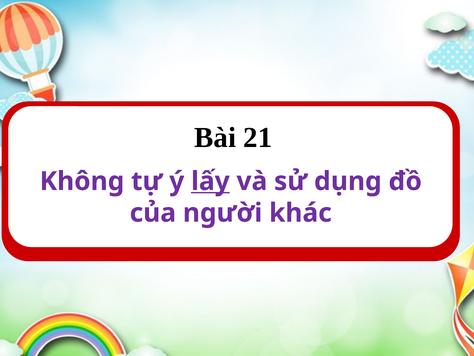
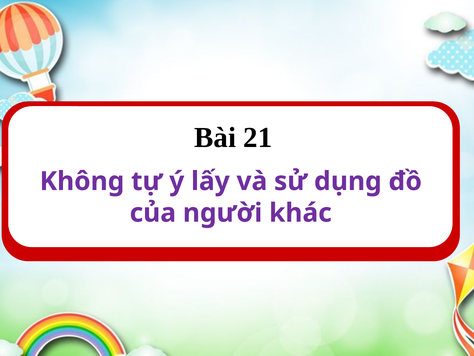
lấy underline: present -> none (210, 181)
